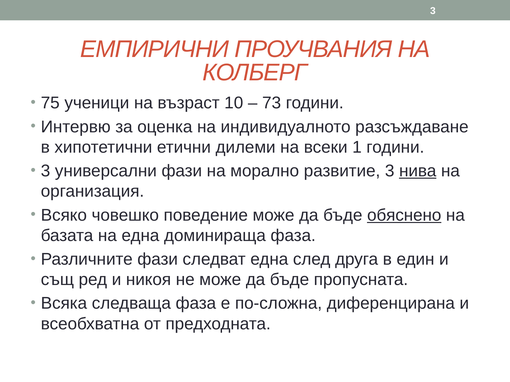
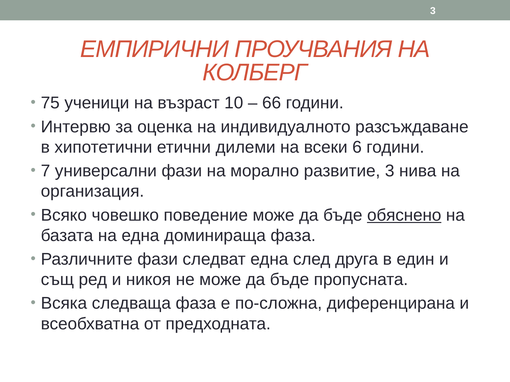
73: 73 -> 66 (272, 103)
1: 1 -> 6 (357, 147)
3: 3 -> 7 (46, 171)
нива underline: present -> none (418, 171)
